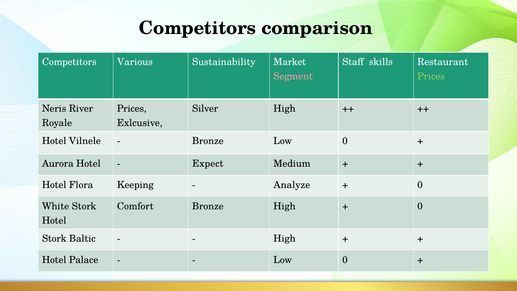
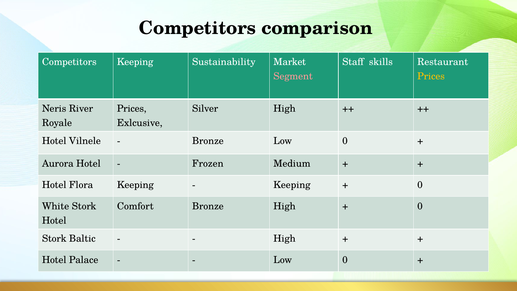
Competitors Various: Various -> Keeping (135, 62)
Prices colour: light green -> yellow (431, 76)
Expect: Expect -> Frozen (208, 164)
Analyze: Analyze -> Keeping (292, 185)
